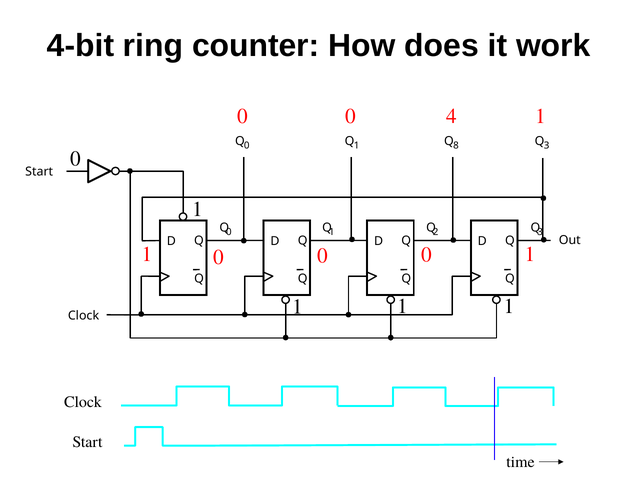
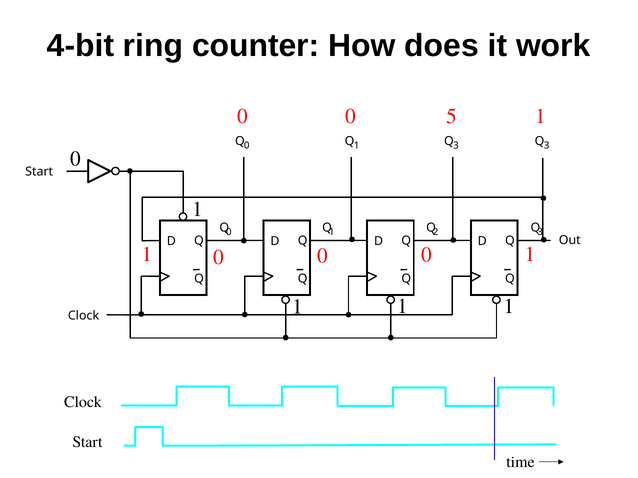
4: 4 -> 5 (451, 116)
1 Q 8: 8 -> 3 (456, 146)
